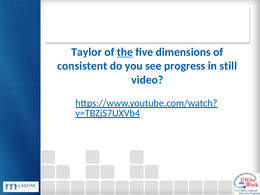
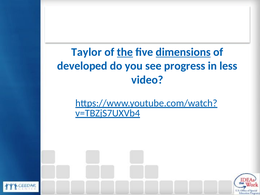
dimensions underline: none -> present (183, 52)
consistent: consistent -> developed (82, 66)
still: still -> less (228, 66)
